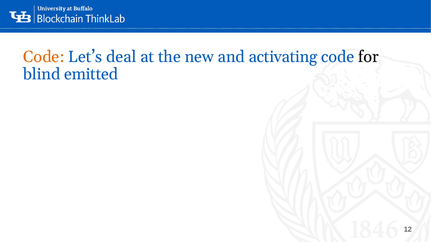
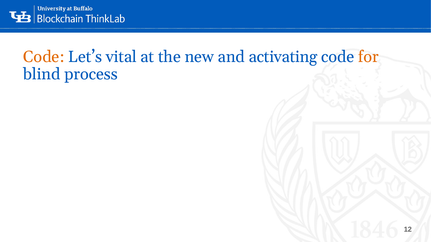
deal: deal -> vital (121, 57)
for colour: black -> orange (368, 57)
emitted: emitted -> process (91, 74)
